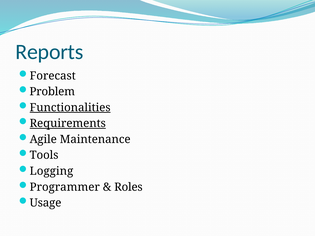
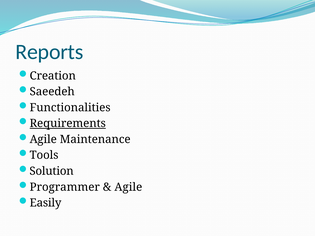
Forecast: Forecast -> Creation (53, 76)
Problem: Problem -> Saeedeh (52, 92)
Functionalities underline: present -> none (70, 108)
Logging: Logging -> Solution (52, 171)
Roles: Roles -> Agile (128, 187)
Usage: Usage -> Easily (46, 203)
